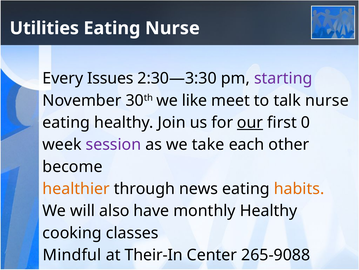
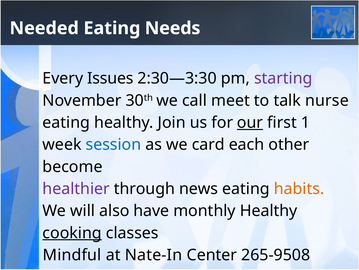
Utilities: Utilities -> Needed (44, 28)
Eating Nurse: Nurse -> Needs (173, 28)
like: like -> call (195, 100)
0: 0 -> 1 (305, 122)
session colour: purple -> blue (113, 144)
take: take -> card (208, 144)
healthier colour: orange -> purple (76, 188)
cooking underline: none -> present (72, 232)
Their-In: Their-In -> Nate-In (154, 254)
265-9088: 265-9088 -> 265-9508 (276, 254)
